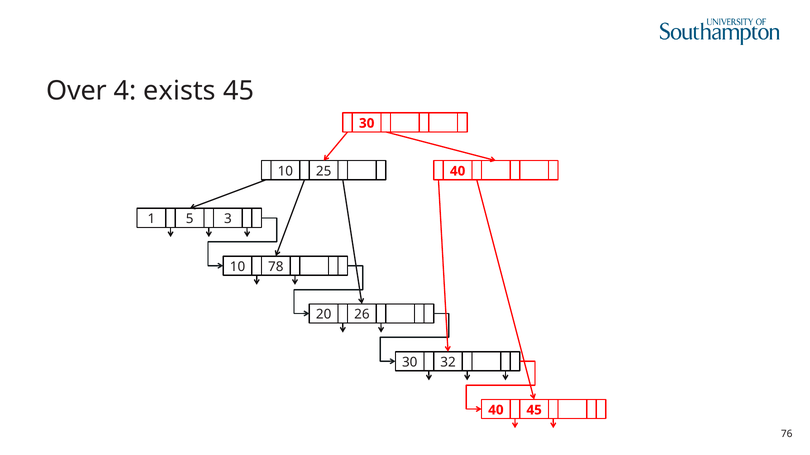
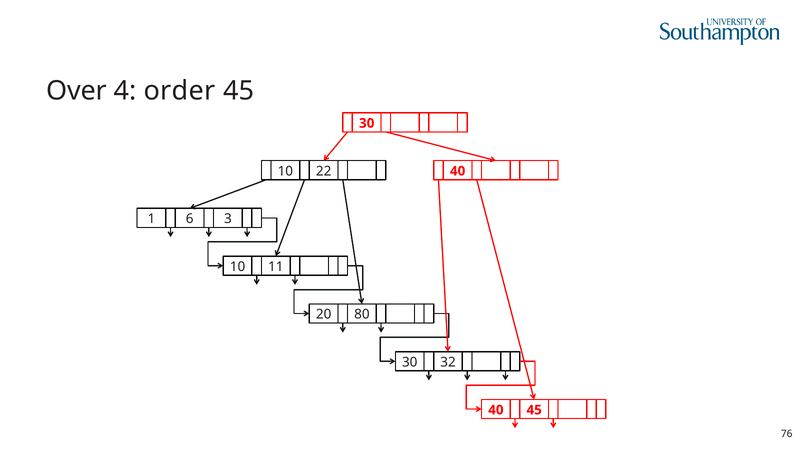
exists: exists -> order (180, 91)
25: 25 -> 22 (324, 171)
5: 5 -> 6 (190, 219)
78: 78 -> 11 (276, 267)
26: 26 -> 80 (362, 315)
